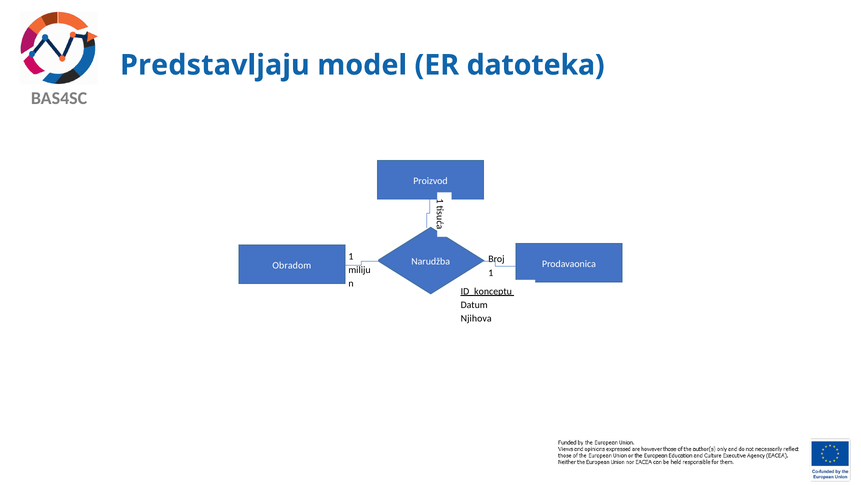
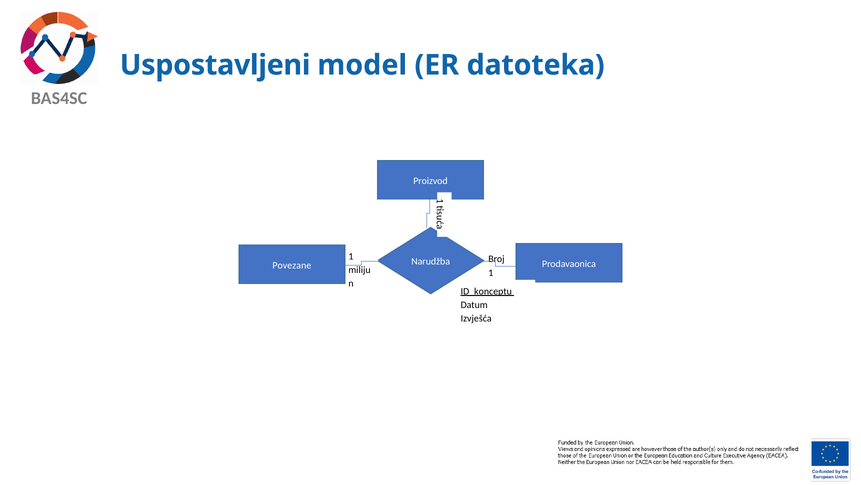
Predstavljaju: Predstavljaju -> Uspostavljeni (215, 65)
Obradom: Obradom -> Povezane (292, 265)
Njihova: Njihova -> Izvješća (476, 318)
